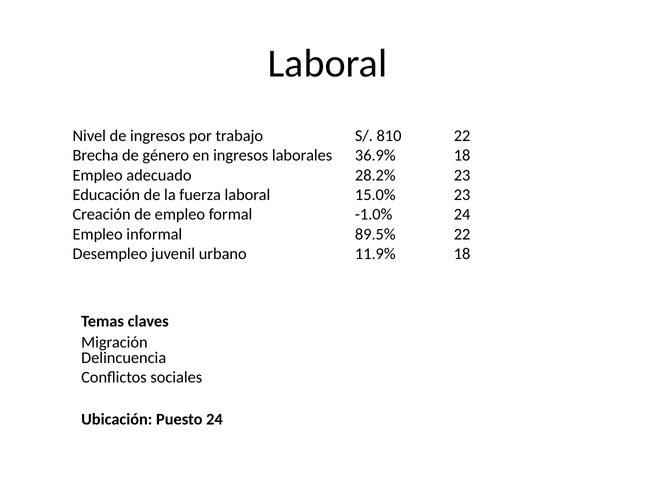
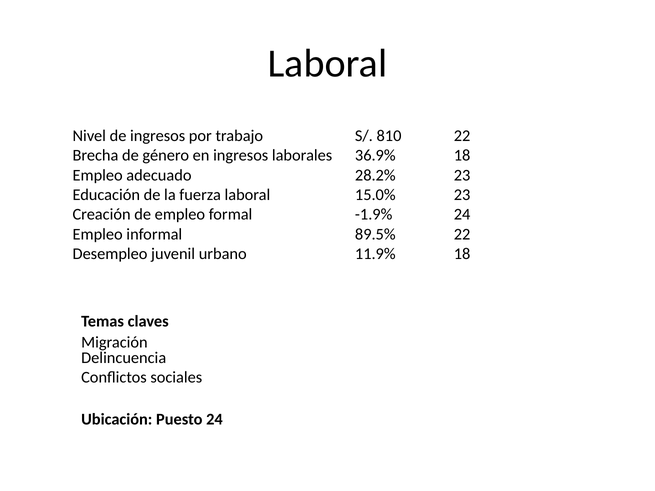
-1.0%: -1.0% -> -1.9% (374, 215)
